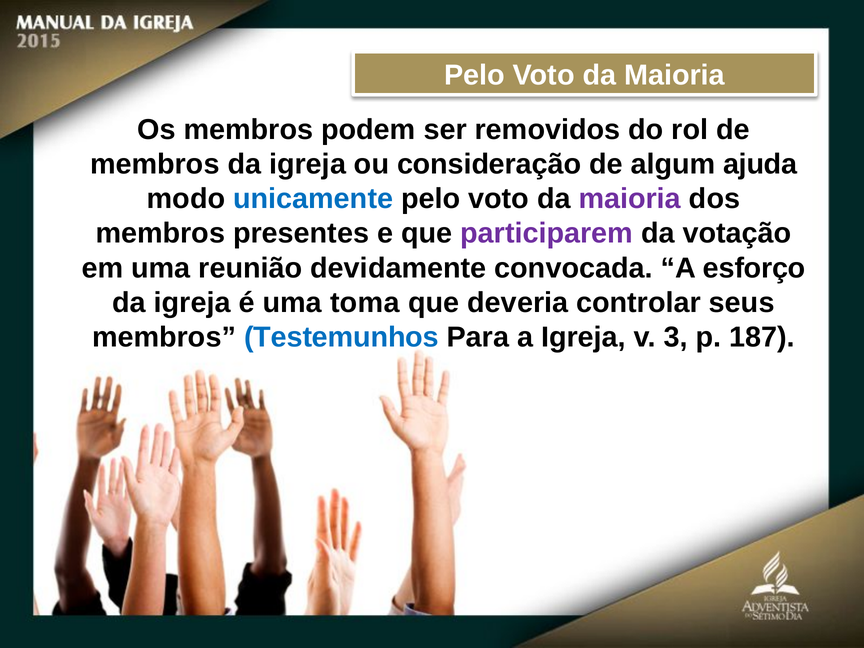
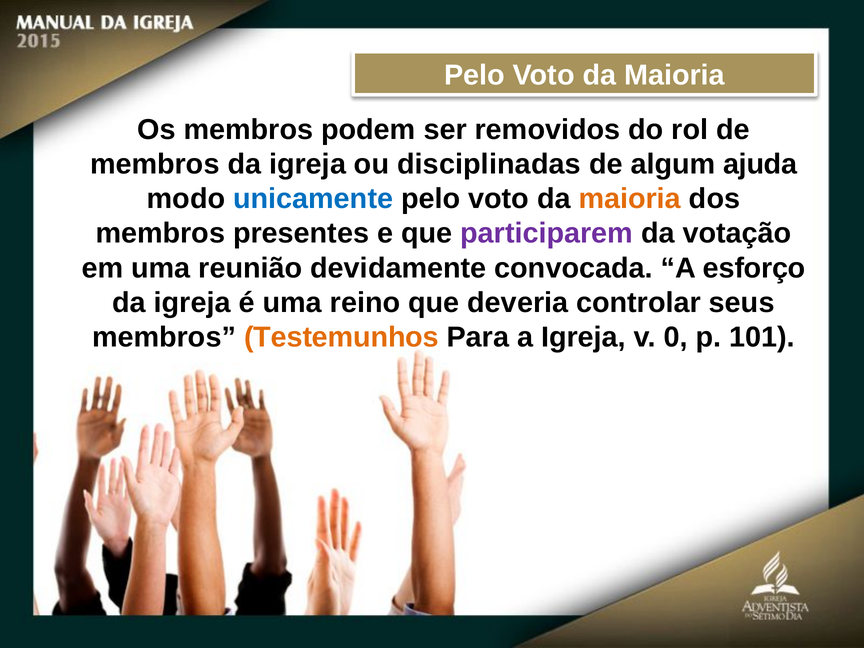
consideração: consideração -> disciplinadas (489, 164)
maioria colour: purple -> orange (630, 199)
toma: toma -> reino (365, 303)
Testemunhos colour: blue -> orange (341, 337)
3: 3 -> 0 (676, 337)
187: 187 -> 101 (762, 337)
